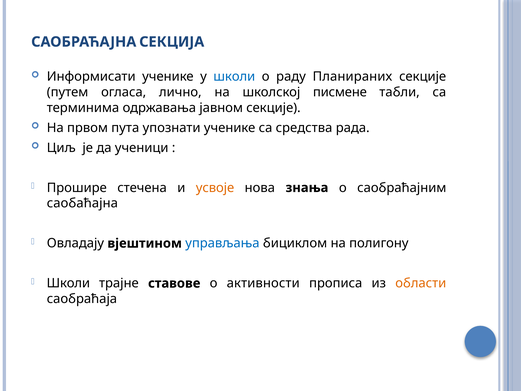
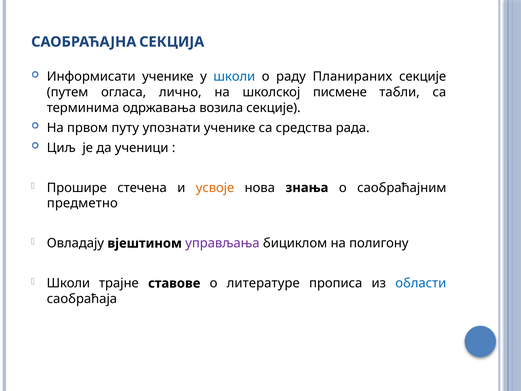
јавном: јавном -> возила (221, 108)
пута: пута -> путу (125, 128)
саобаћајна: саобаћајна -> предметно (82, 203)
управљања colour: blue -> purple (222, 243)
активности: активности -> литературе (263, 283)
области colour: orange -> blue (421, 283)
